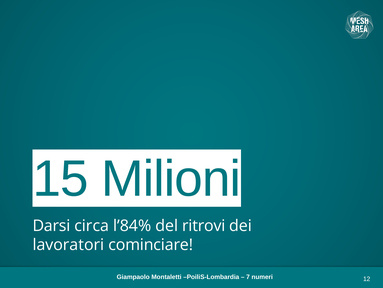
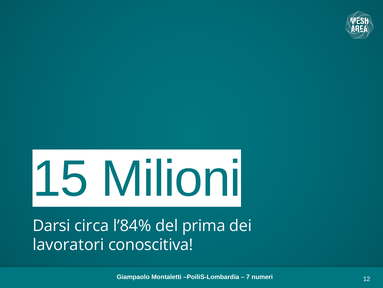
ritrovi: ritrovi -> prima (204, 225)
cominciare: cominciare -> conoscitiva (151, 244)
